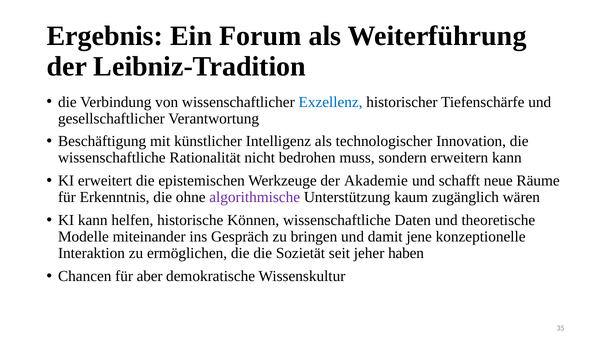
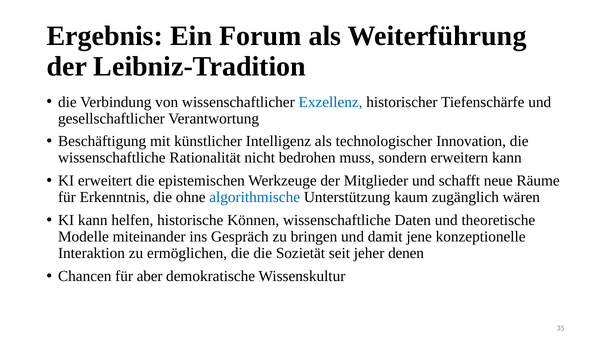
Akademie: Akademie -> Mitglieder (376, 181)
algorithmische colour: purple -> blue (255, 197)
haben: haben -> denen (406, 253)
